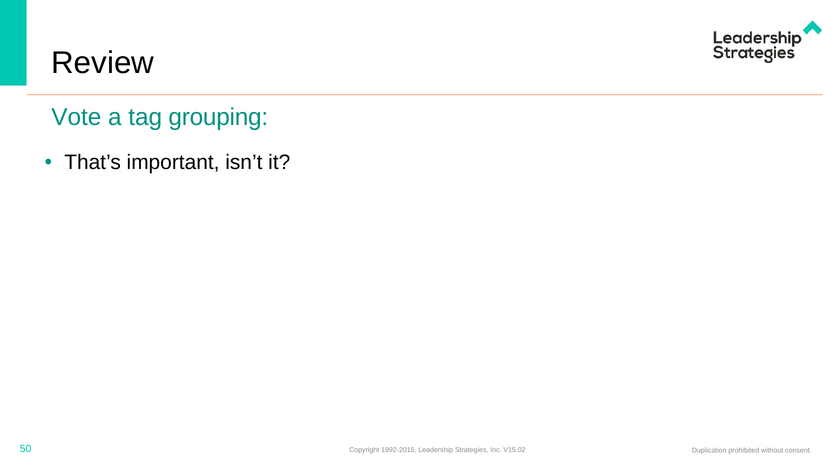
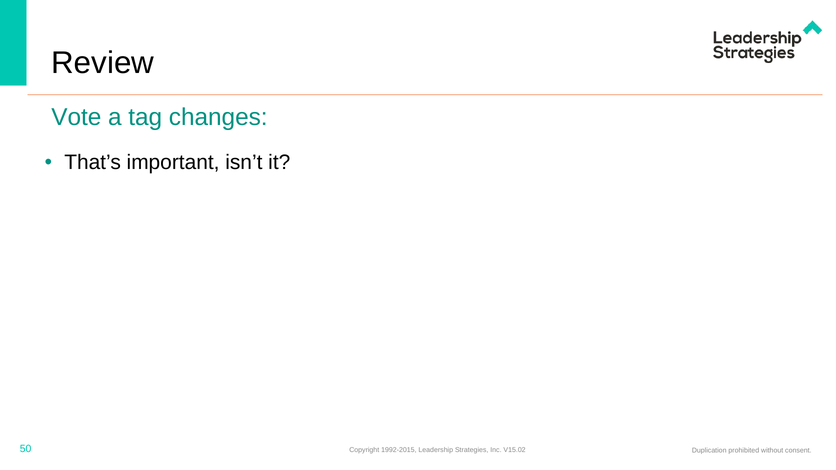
grouping: grouping -> changes (218, 117)
